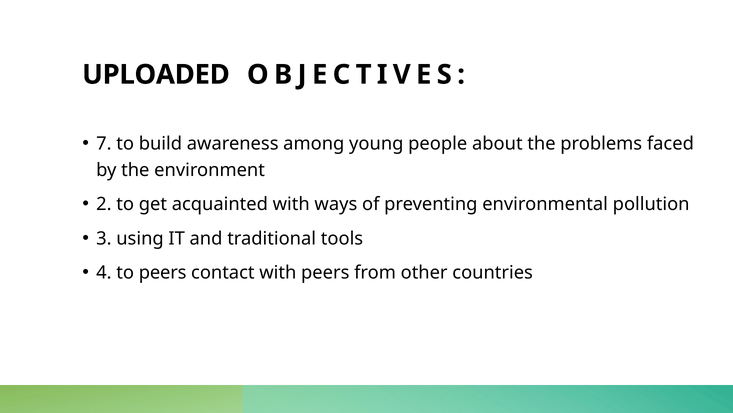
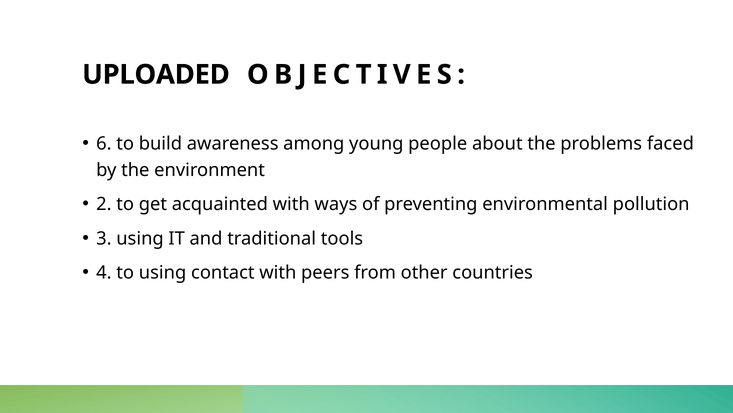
7: 7 -> 6 (104, 144)
to peers: peers -> using (163, 272)
